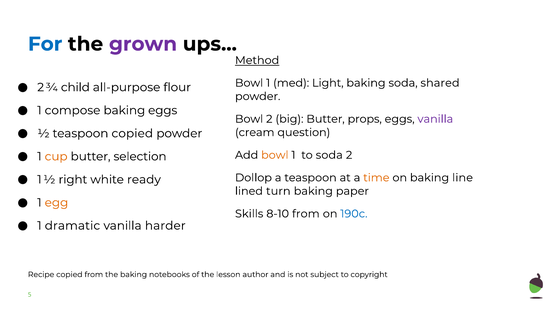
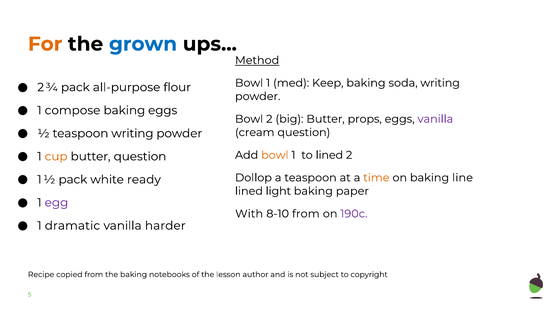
For colour: blue -> orange (45, 44)
grown colour: purple -> blue (143, 44)
Light: Light -> Keep (328, 83)
soda shared: shared -> writing (440, 83)
¾ child: child -> pack (75, 88)
teaspoon copied: copied -> writing (132, 134)
butter selection: selection -> question (140, 157)
to soda: soda -> lined (329, 155)
½ right: right -> pack (73, 180)
turn: turn -> light (278, 192)
egg colour: orange -> purple (56, 203)
Skills: Skills -> With (249, 214)
190c colour: blue -> purple (354, 214)
